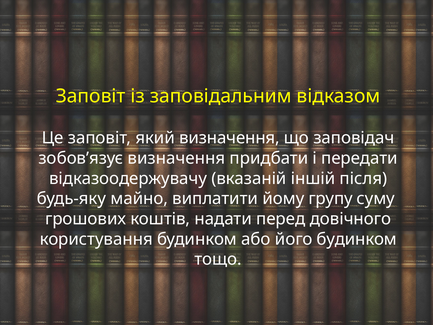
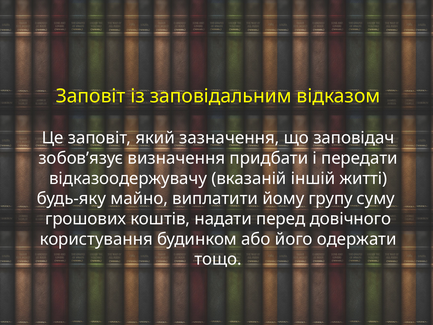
який визначення: визначення -> зазначення (229, 138)
після: після -> житті (363, 178)
його будинком: будинком -> одержати (357, 239)
